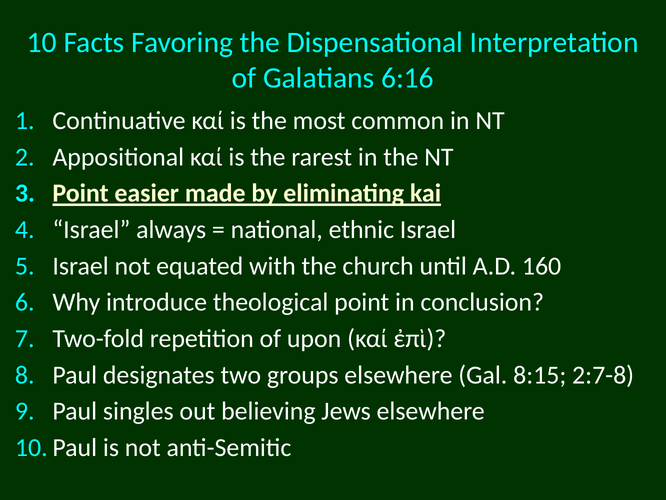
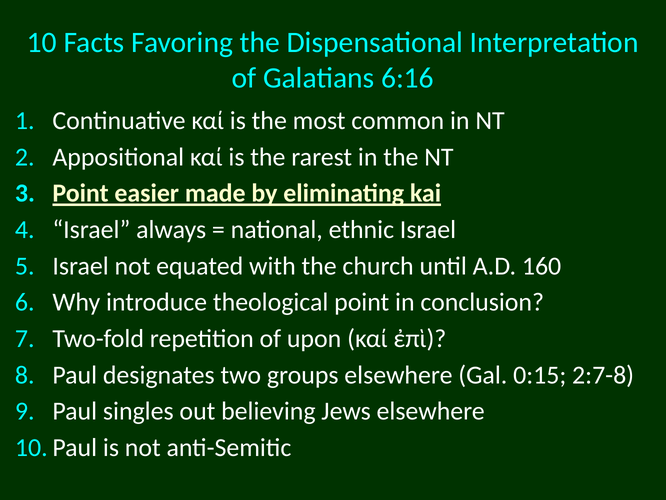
8:15: 8:15 -> 0:15 (540, 375)
